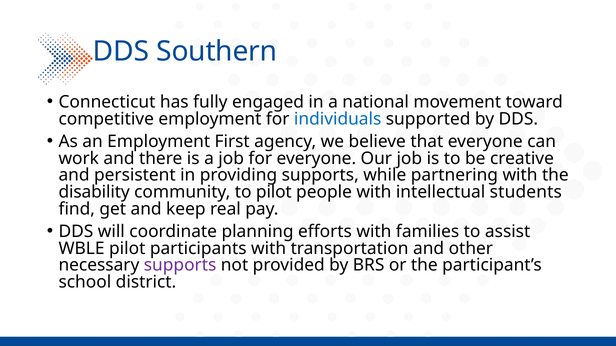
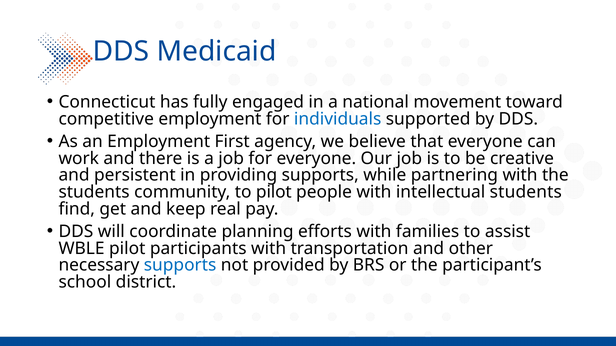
Southern: Southern -> Medicaid (217, 52)
disability: disability -> students (94, 192)
supports colour: purple -> blue (180, 266)
